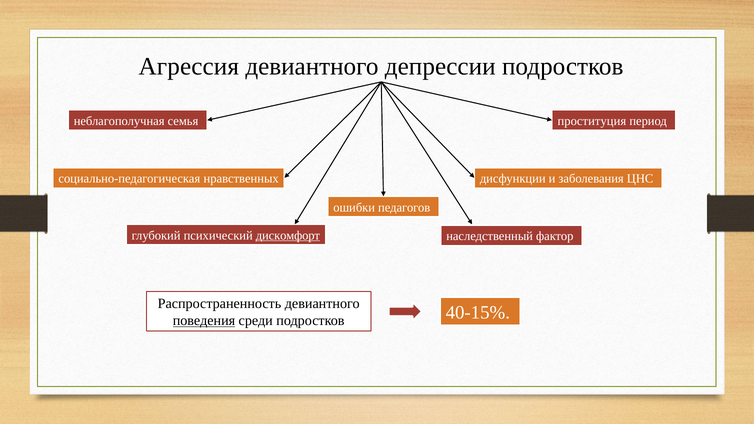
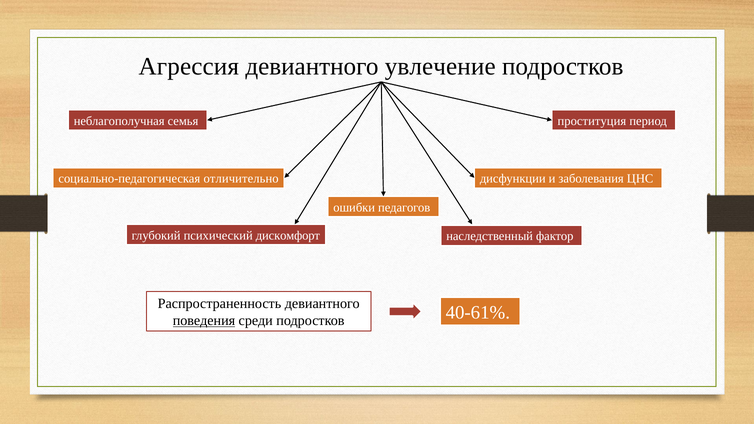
депрессии: депрессии -> увлечение (440, 66)
нравственных: нравственных -> отличительно (241, 179)
дискомфорт underline: present -> none (288, 236)
40-15%: 40-15% -> 40-61% (478, 313)
